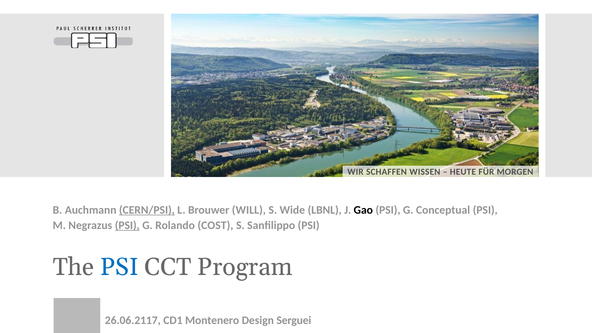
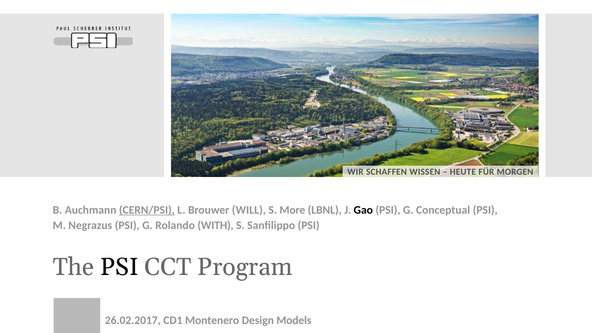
Wide: Wide -> More (292, 210)
PSI underline: present -> none (127, 225)
COST: COST -> WITH (216, 225)
PSI colour: blue -> black (119, 267)
26.06.2117: 26.06.2117 -> 26.02.2017 (133, 320)
Serguei: Serguei -> Models (294, 320)
